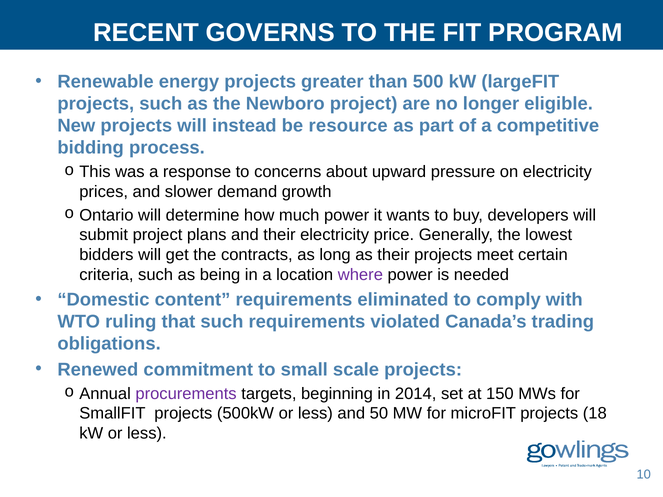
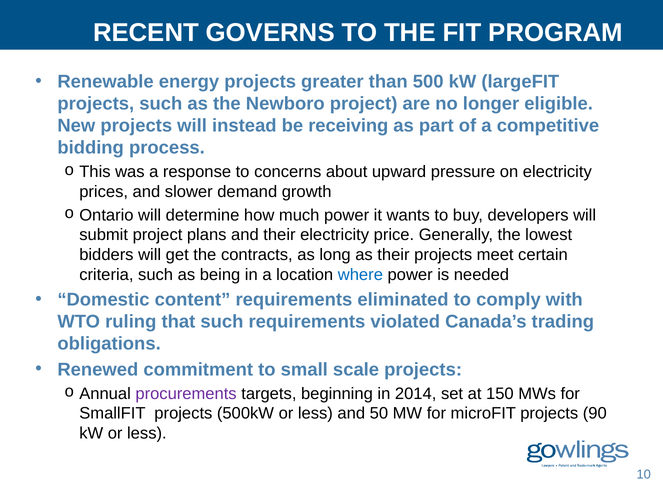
resource: resource -> receiving (348, 126)
where colour: purple -> blue (360, 275)
18: 18 -> 90 (595, 414)
